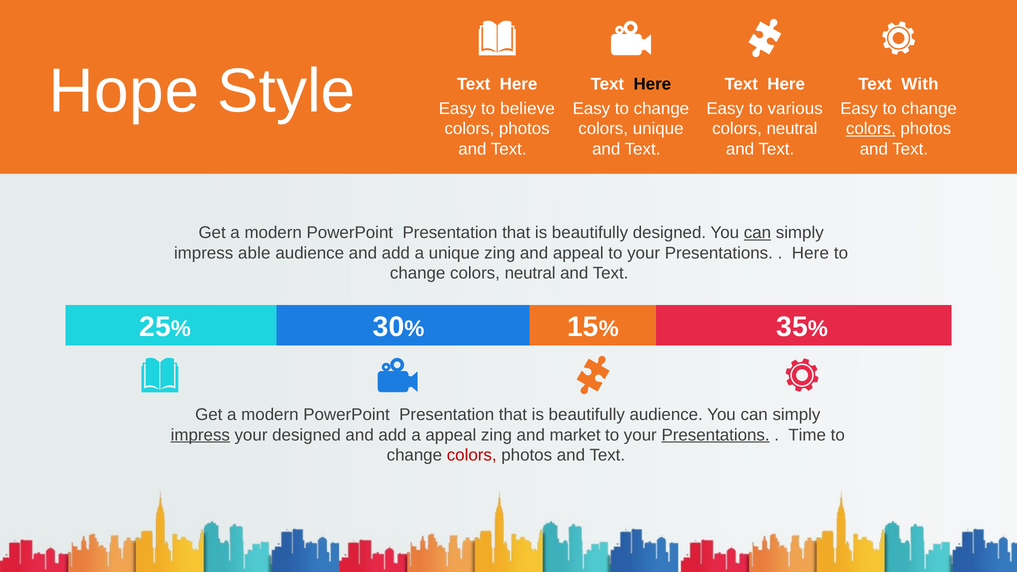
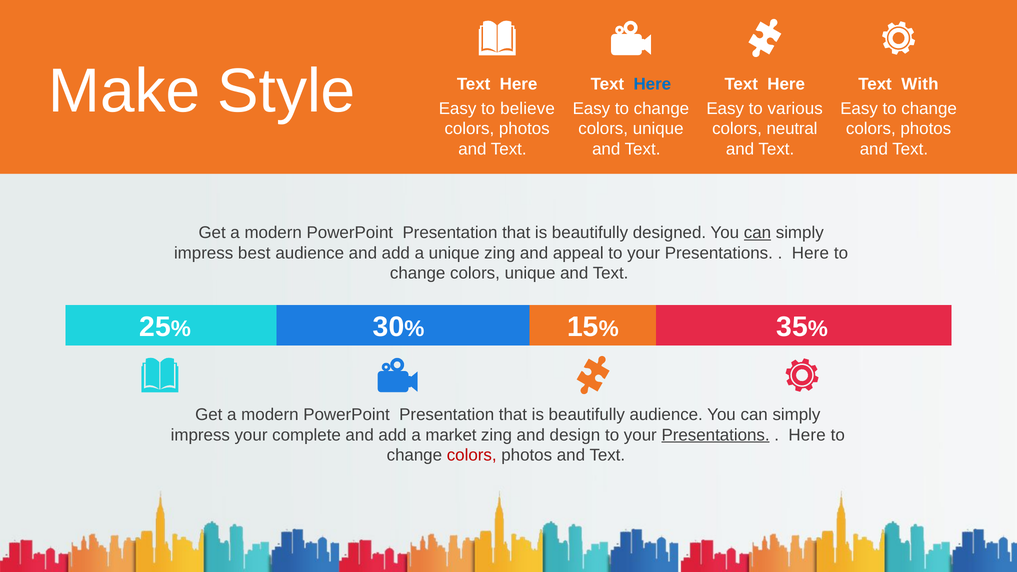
Hope: Hope -> Make (124, 91)
Here colour: black -> blue (652, 84)
colors underline: present -> none (871, 129)
able: able -> best (254, 253)
neutral: neutral -> unique (530, 273)
impress underline: present -> none (200, 435)
your designed: designed -> complete (307, 435)
a appeal: appeal -> market (451, 435)
market: market -> design (575, 435)
Time: Time -> Here (807, 435)
